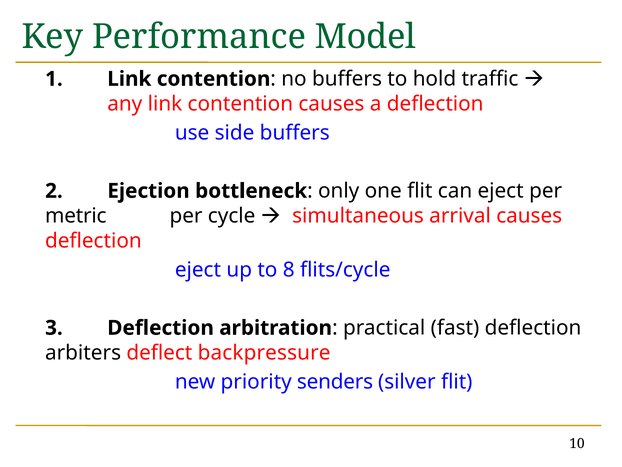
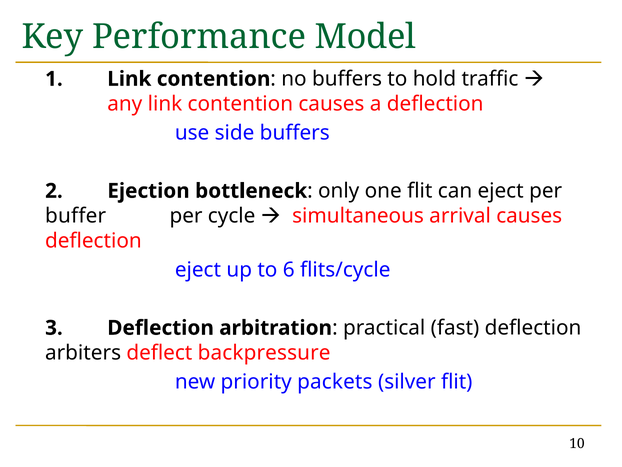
metric: metric -> buffer (76, 216)
8: 8 -> 6 (289, 270)
senders: senders -> packets (335, 381)
